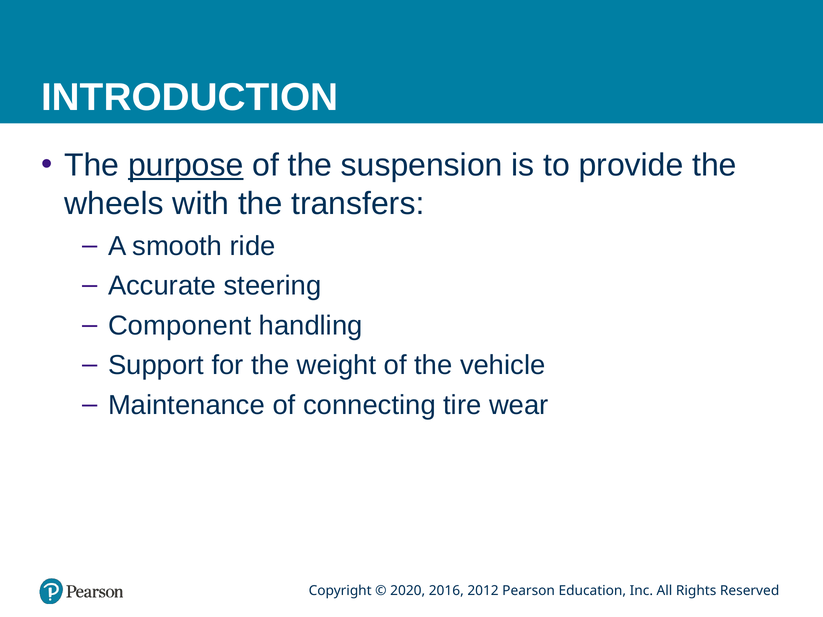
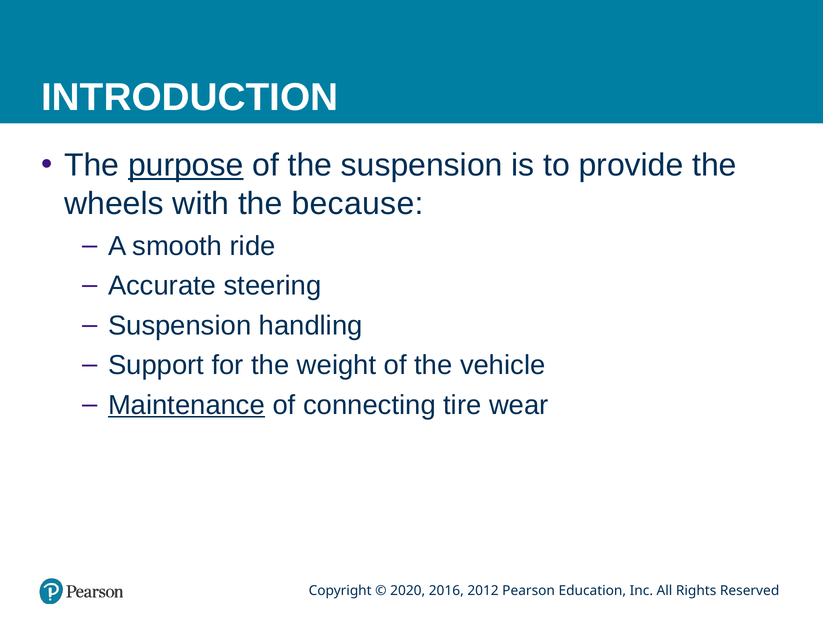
transfers: transfers -> because (358, 204)
Component: Component -> Suspension (180, 326)
Maintenance underline: none -> present (186, 405)
